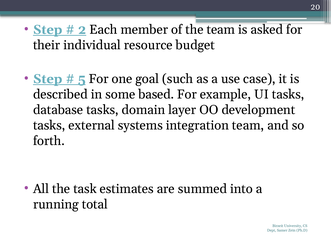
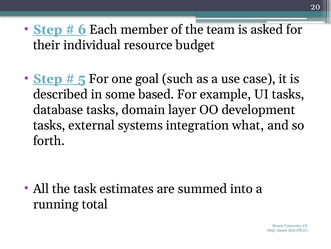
2: 2 -> 6 (82, 30)
integration team: team -> what (248, 125)
